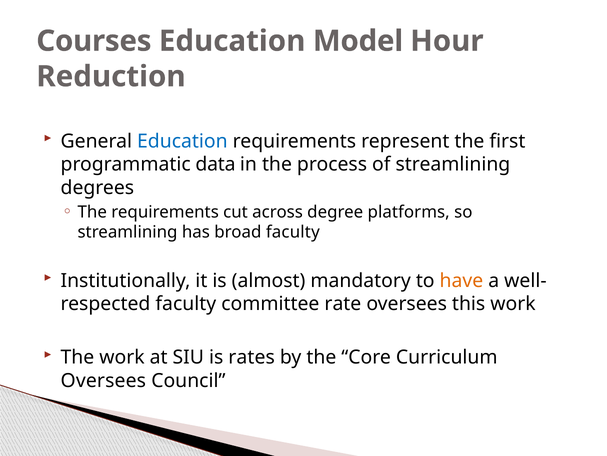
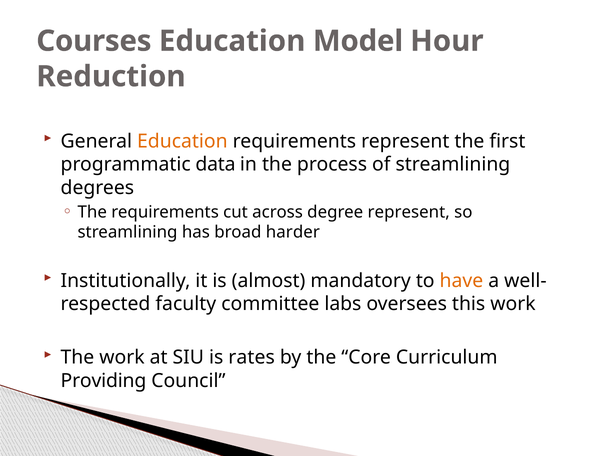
Education colour: blue -> orange (182, 141)
degree platforms: platforms -> represent (409, 212)
broad faculty: faculty -> harder (293, 232)
rate: rate -> labs (343, 303)
Oversees: Oversees -> Providing (103, 380)
